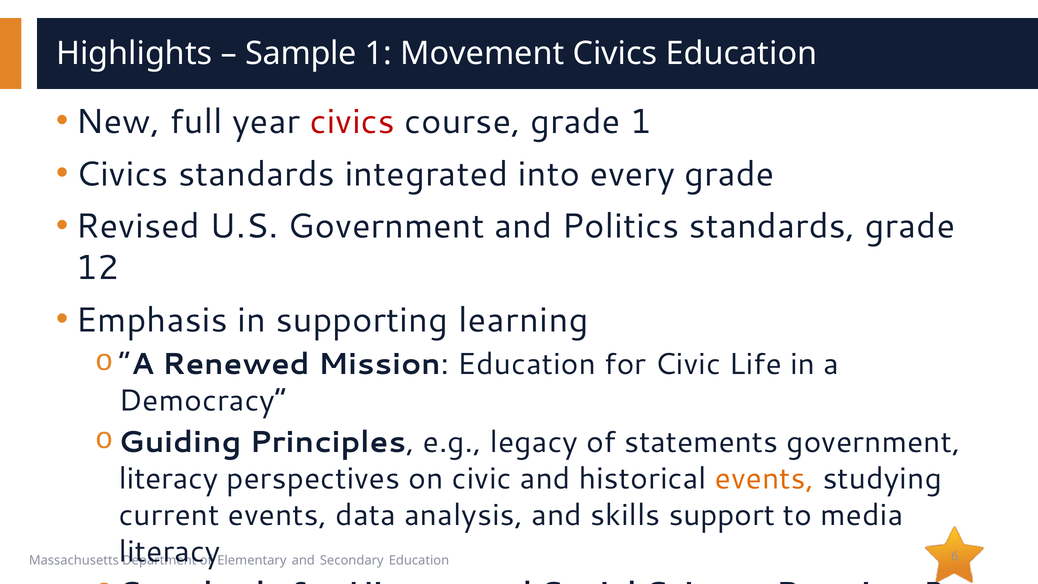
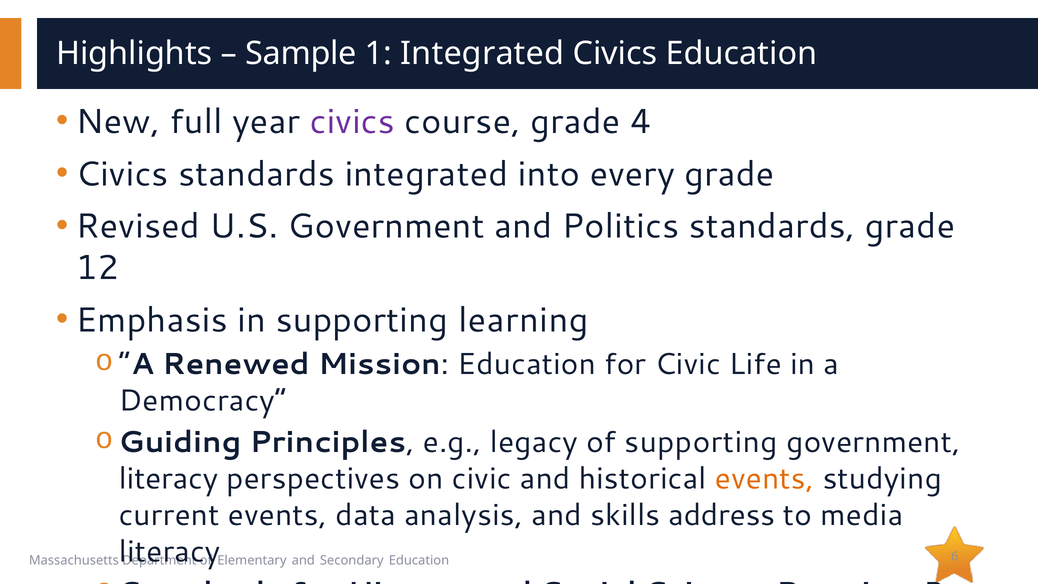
1 Movement: Movement -> Integrated (482, 53)
civics colour: red -> purple (352, 122)
grade 1: 1 -> 4 (641, 122)
of statements: statements -> supporting (701, 442)
support: support -> address (722, 515)
